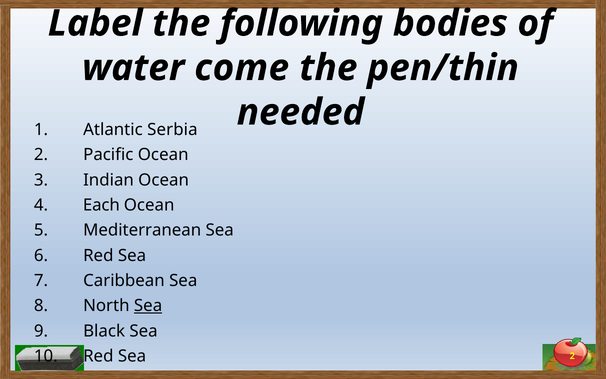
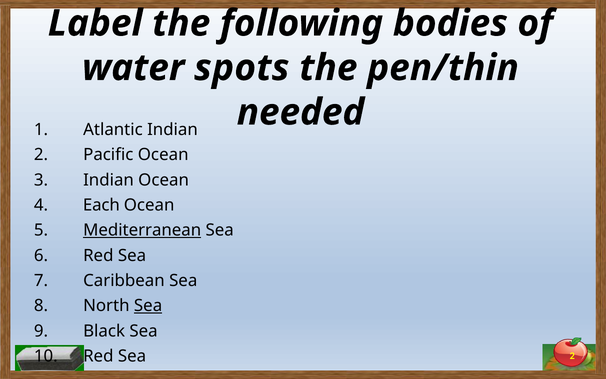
come: come -> spots (242, 68)
Atlantic Serbia: Serbia -> Indian (172, 130)
Mediterranean underline: none -> present (142, 230)
